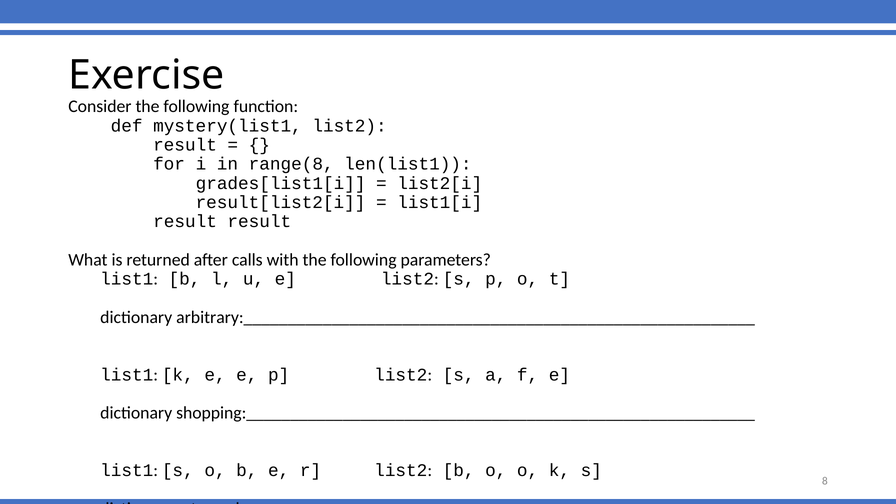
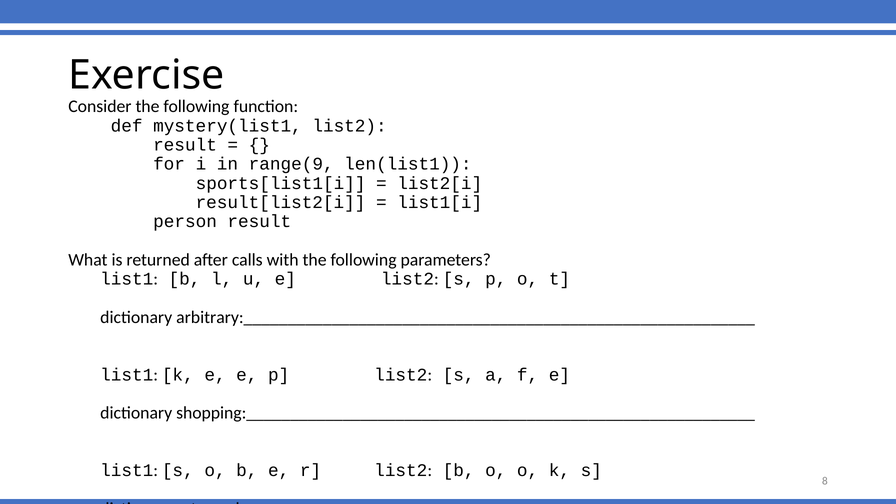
range(8: range(8 -> range(9 (291, 164)
grades[list1[i: grades[list1[i -> sports[list1[i (281, 183)
result: result -> person (185, 222)
